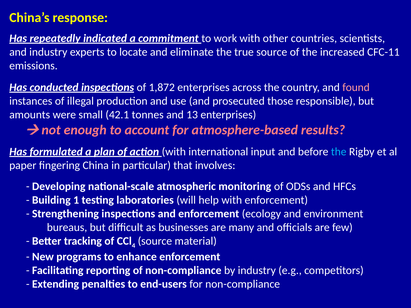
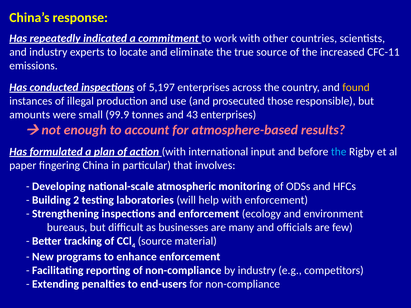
1,872: 1,872 -> 5,197 (162, 87)
found colour: pink -> yellow (356, 87)
42.1: 42.1 -> 99.9 (117, 115)
13: 13 -> 43 (192, 115)
1: 1 -> 2 (76, 200)
